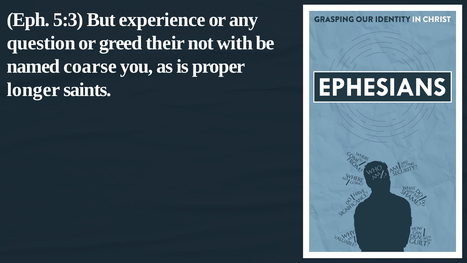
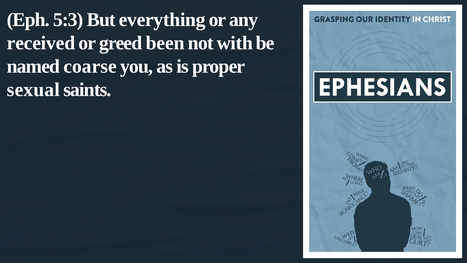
experience: experience -> everything (162, 20)
question: question -> received (41, 43)
their: their -> been (165, 43)
longer: longer -> sexual (33, 90)
